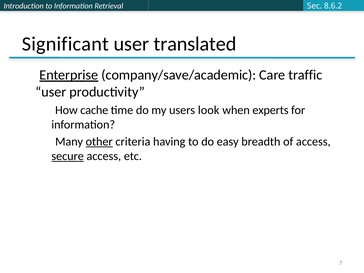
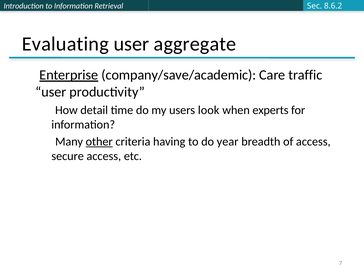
Significant: Significant -> Evaluating (65, 44)
translated: translated -> aggregate (195, 44)
cache: cache -> detail (94, 110)
easy: easy -> year (228, 142)
secure underline: present -> none (68, 156)
